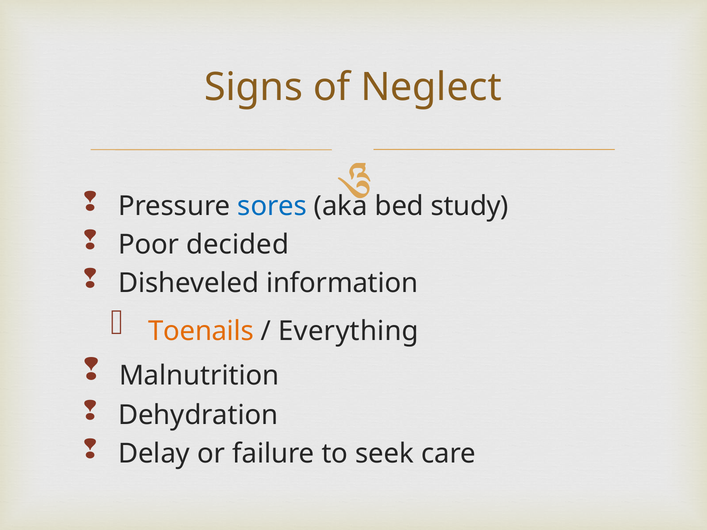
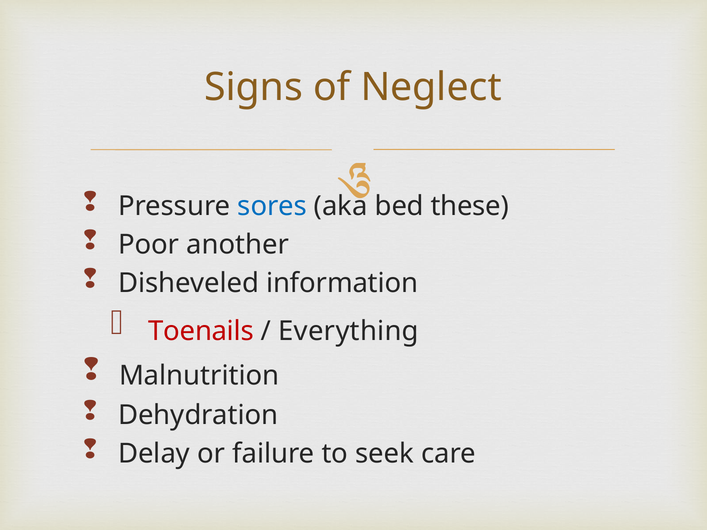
study: study -> these (470, 206)
decided: decided -> another (238, 245)
Toenails colour: orange -> red (201, 331)
